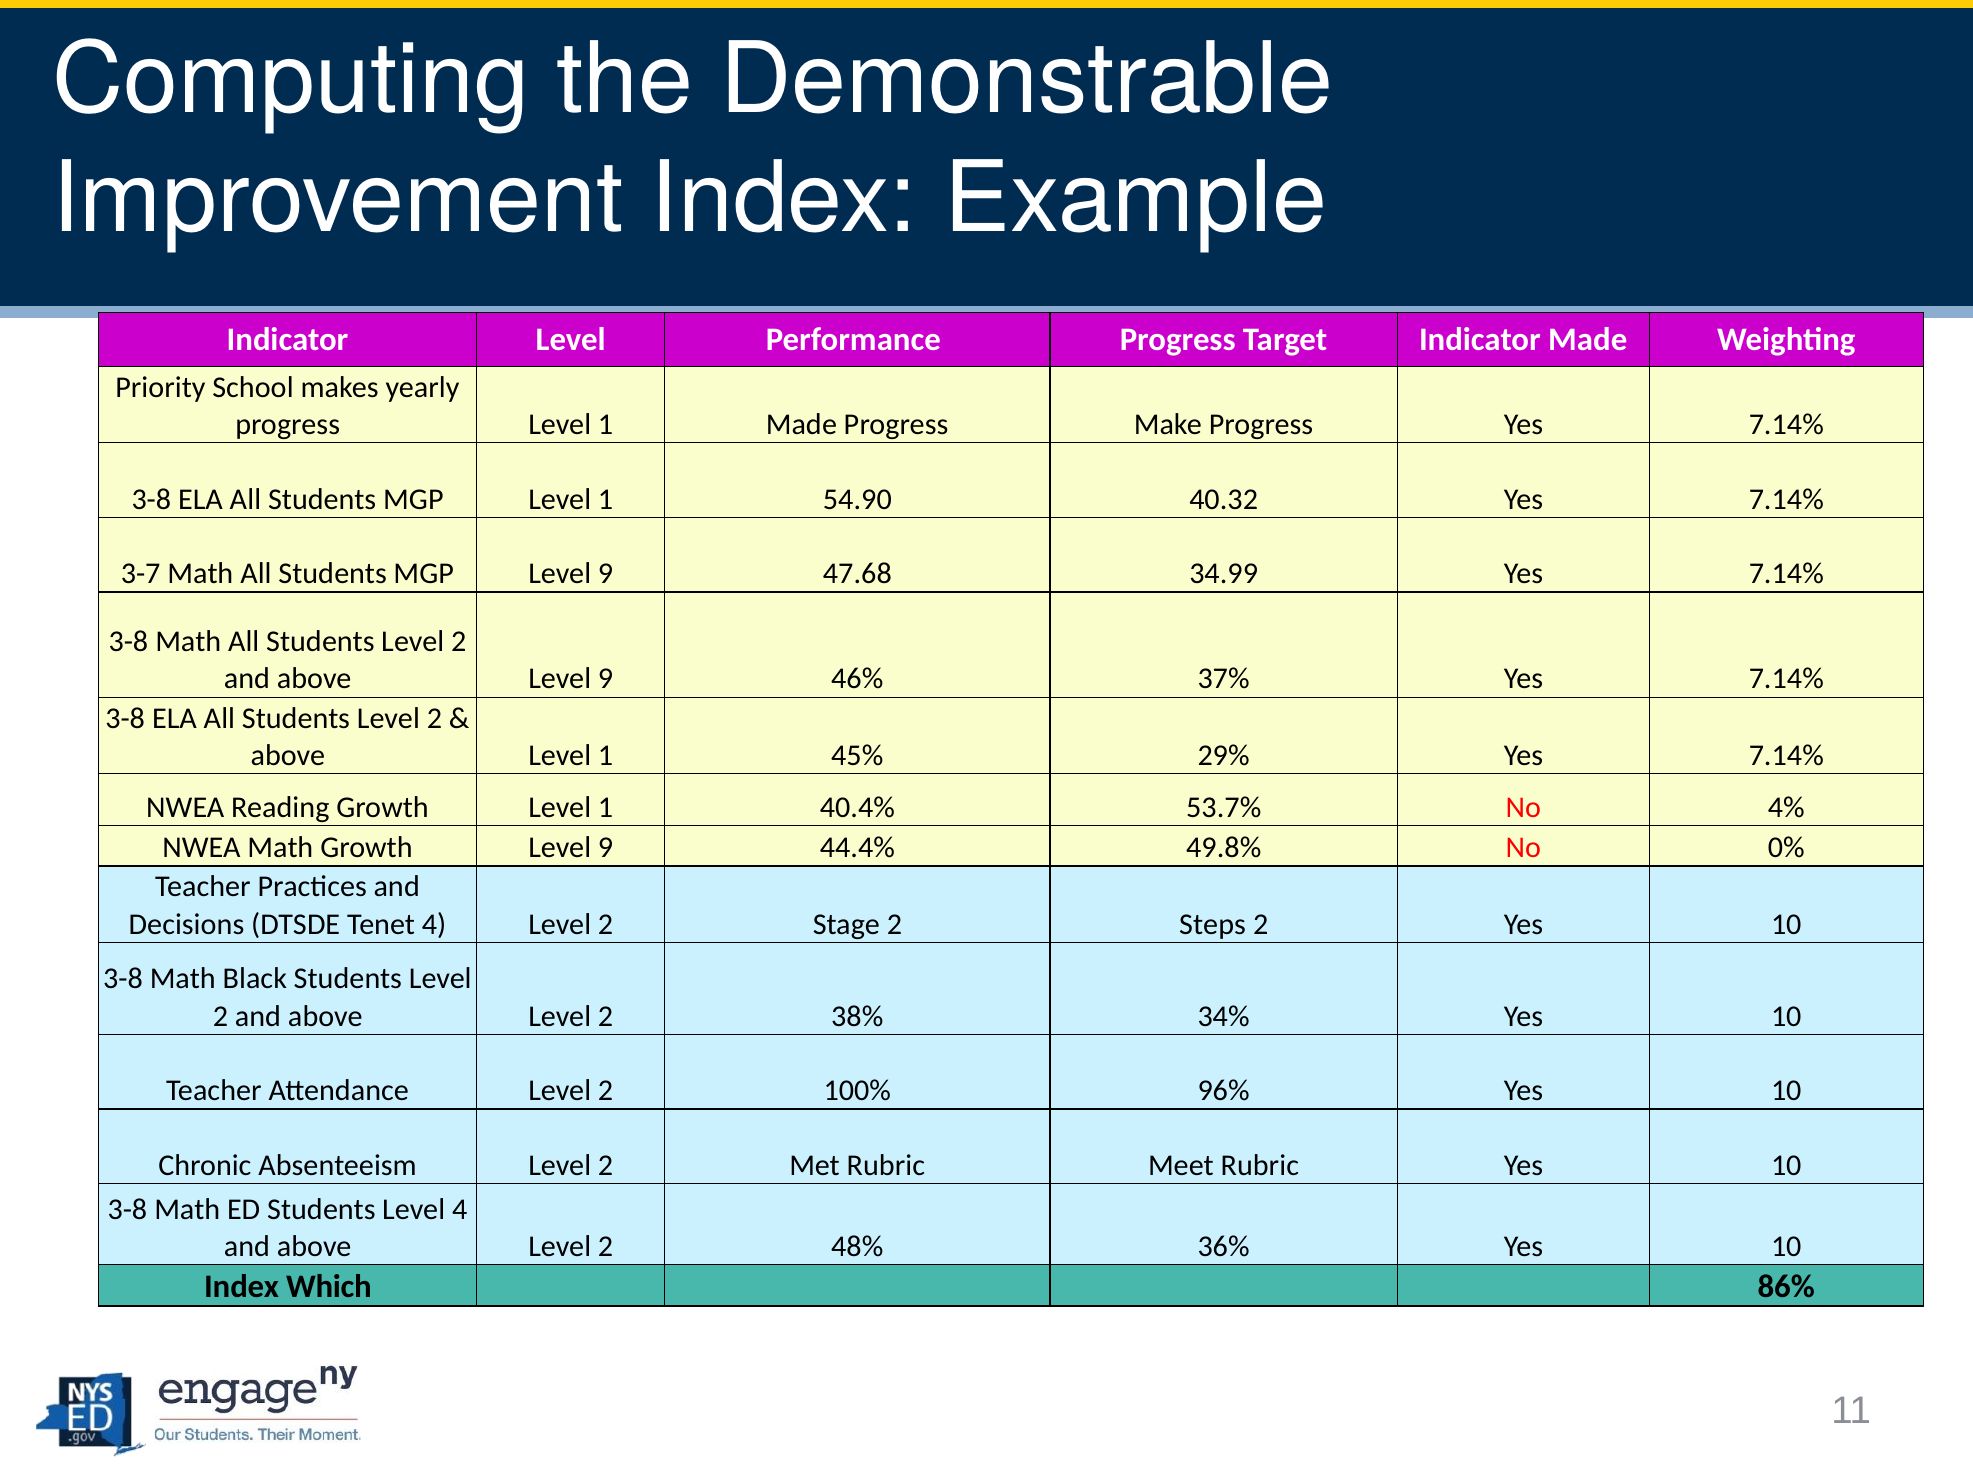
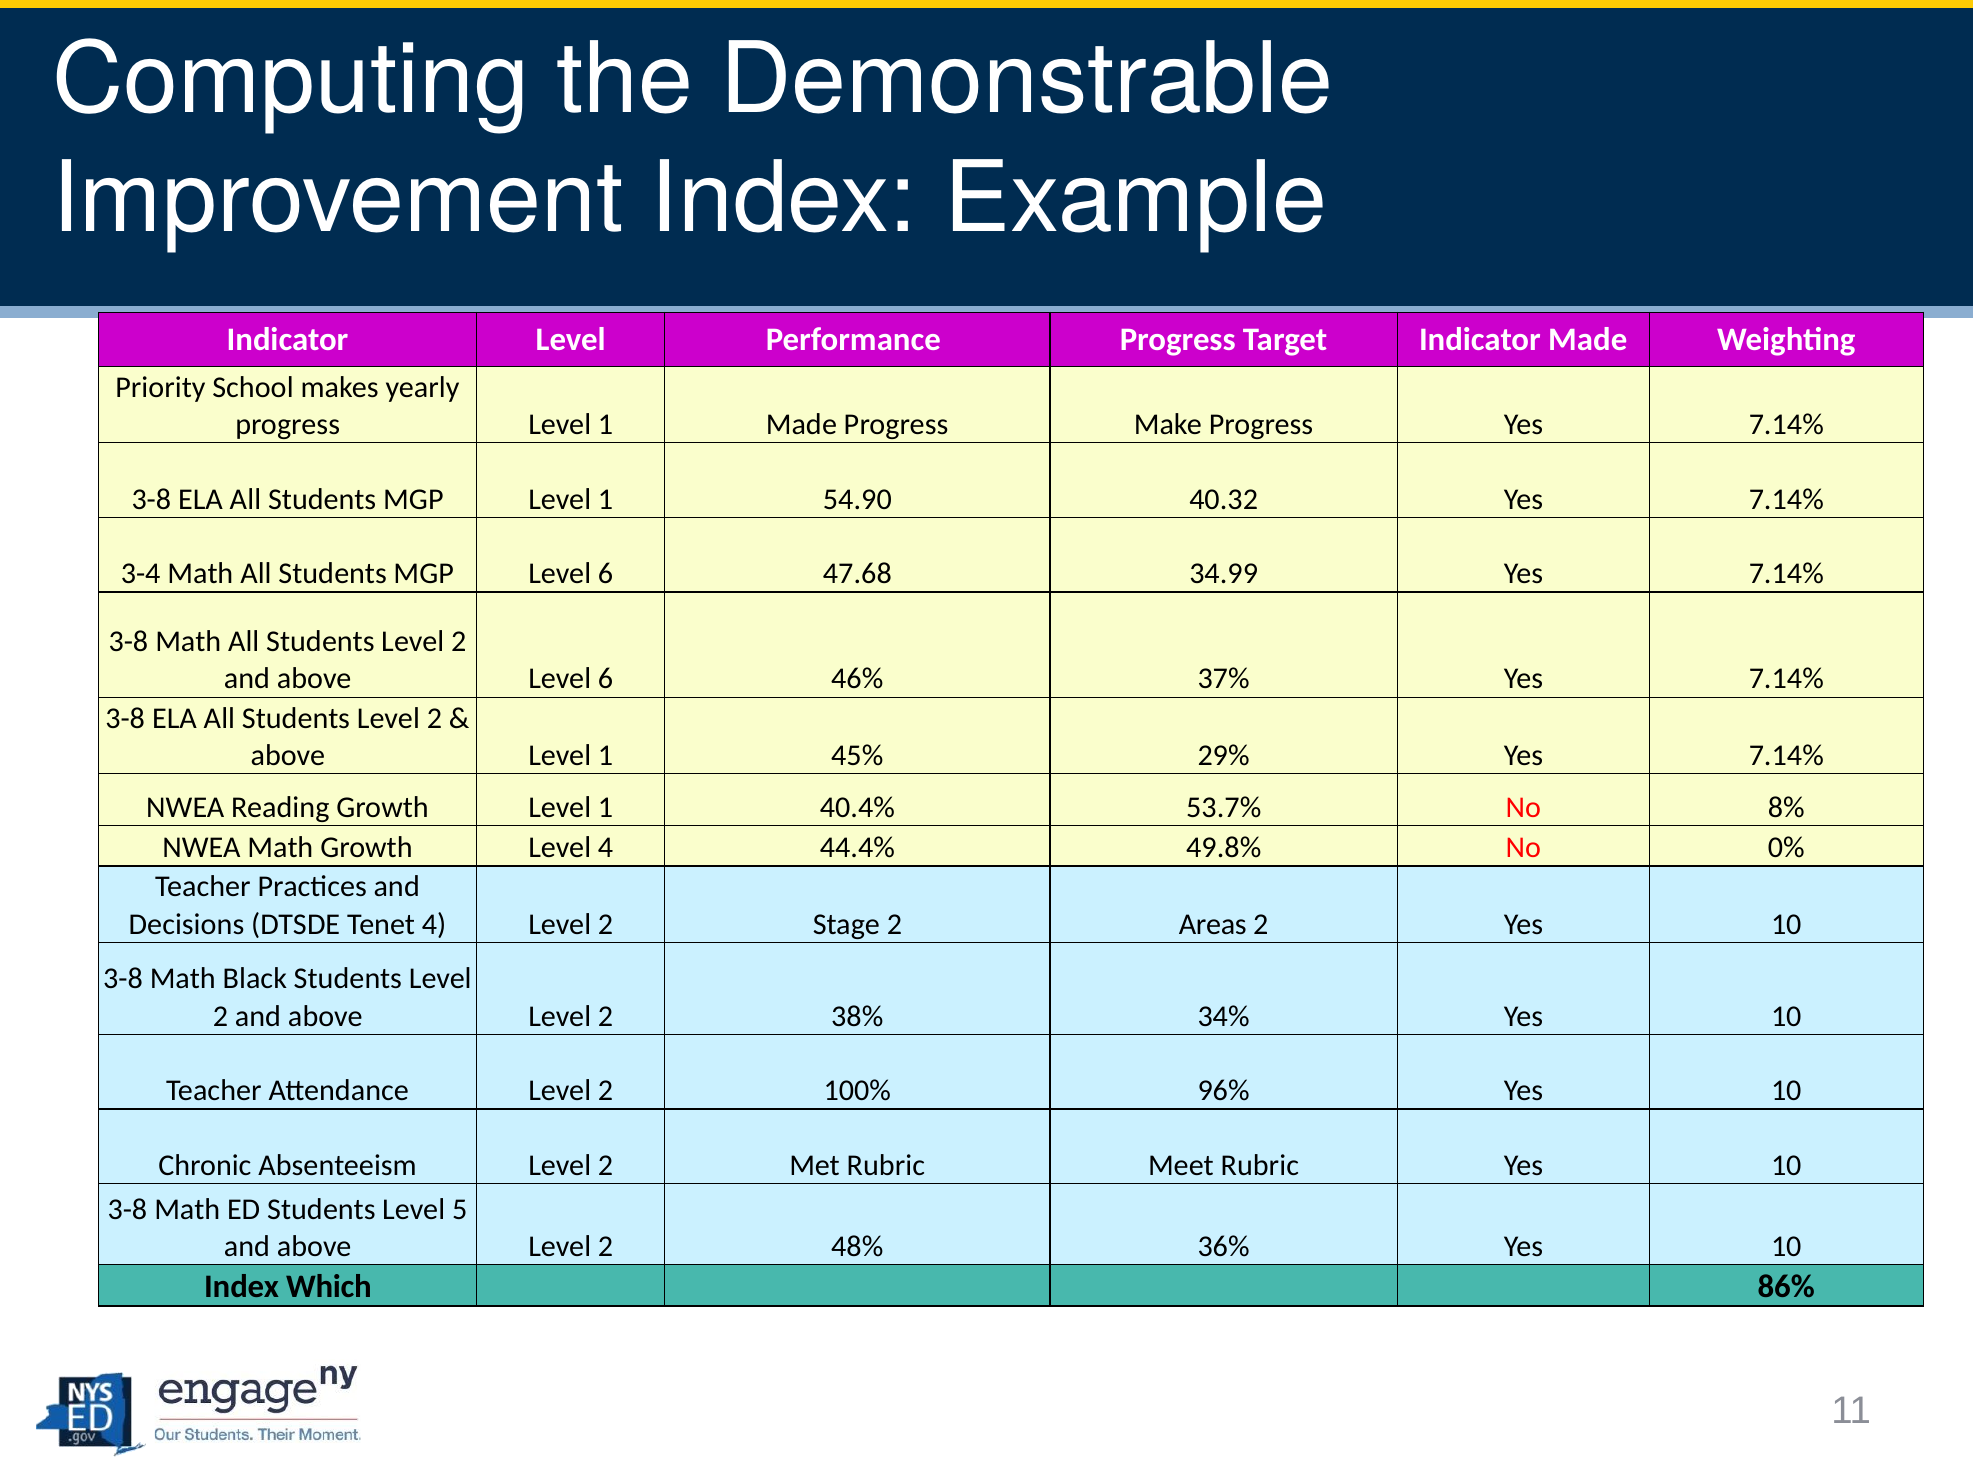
3-7: 3-7 -> 3-4 (141, 574)
MGP Level 9: 9 -> 6 (606, 574)
above Level 9: 9 -> 6 (606, 679)
4%: 4% -> 8% (1786, 808)
Growth Level 9: 9 -> 4 (606, 848)
Steps: Steps -> Areas (1213, 925)
Level 4: 4 -> 5 (460, 1210)
